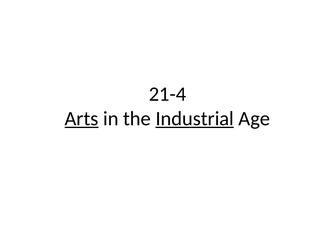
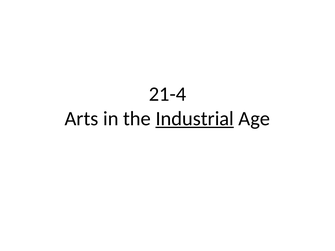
Arts underline: present -> none (82, 119)
